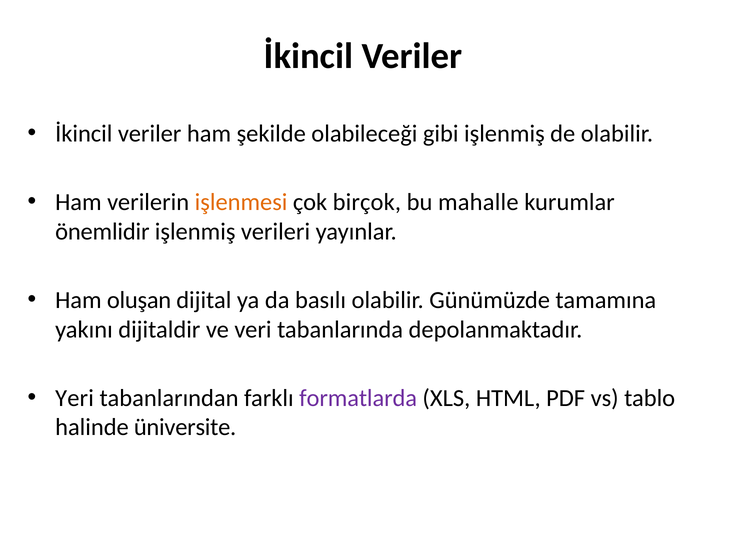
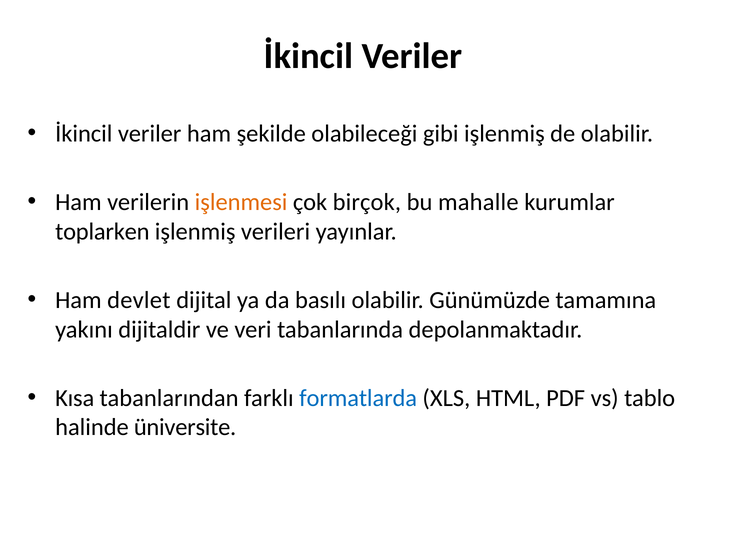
önemlidir: önemlidir -> toplarken (102, 232)
oluşan: oluşan -> devlet (139, 300)
Yeri: Yeri -> Kısa (75, 398)
formatlarda colour: purple -> blue (358, 398)
